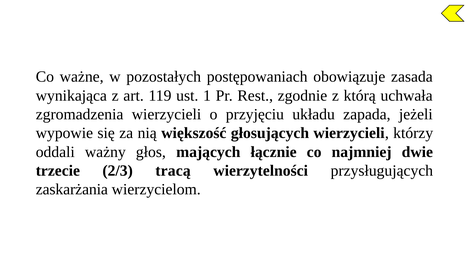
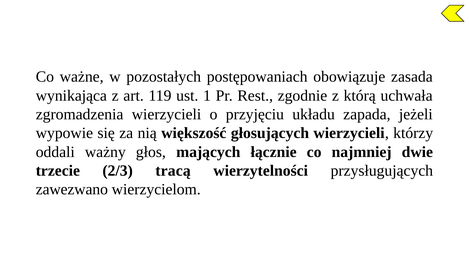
zaskarżania: zaskarżania -> zawezwano (72, 189)
